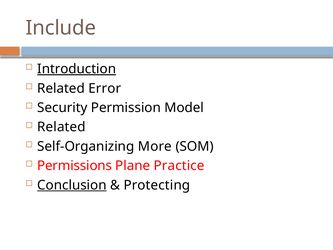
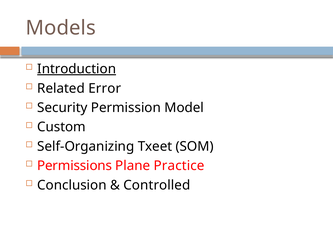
Include: Include -> Models (61, 28)
Related: Related -> Custom (62, 127)
More: More -> Txeet (155, 146)
Conclusion underline: present -> none (72, 185)
Protecting: Protecting -> Controlled (157, 185)
